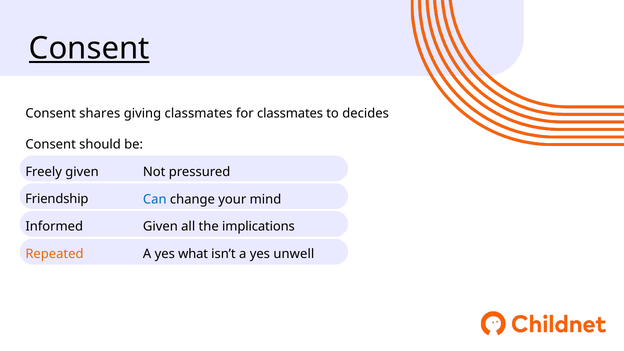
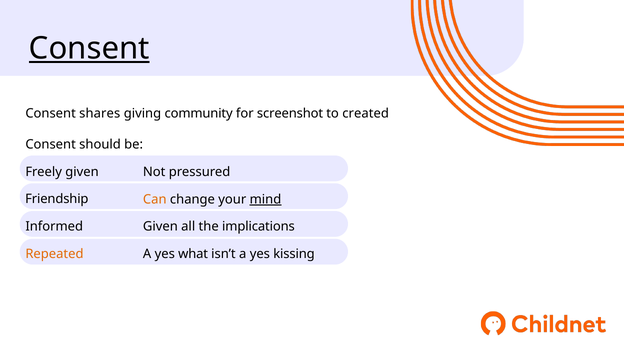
giving classmates: classmates -> community (199, 114)
for classmates: classmates -> screenshot (290, 114)
decides: decides -> created (366, 114)
Can colour: blue -> orange (155, 199)
mind underline: none -> present (265, 199)
unwell: unwell -> kissing (294, 254)
